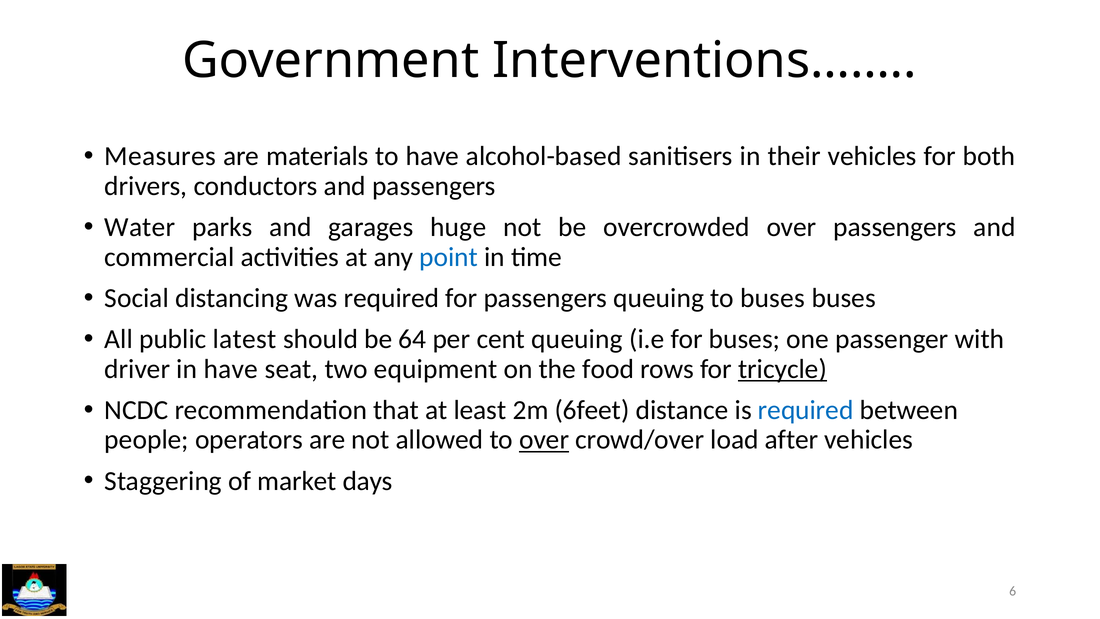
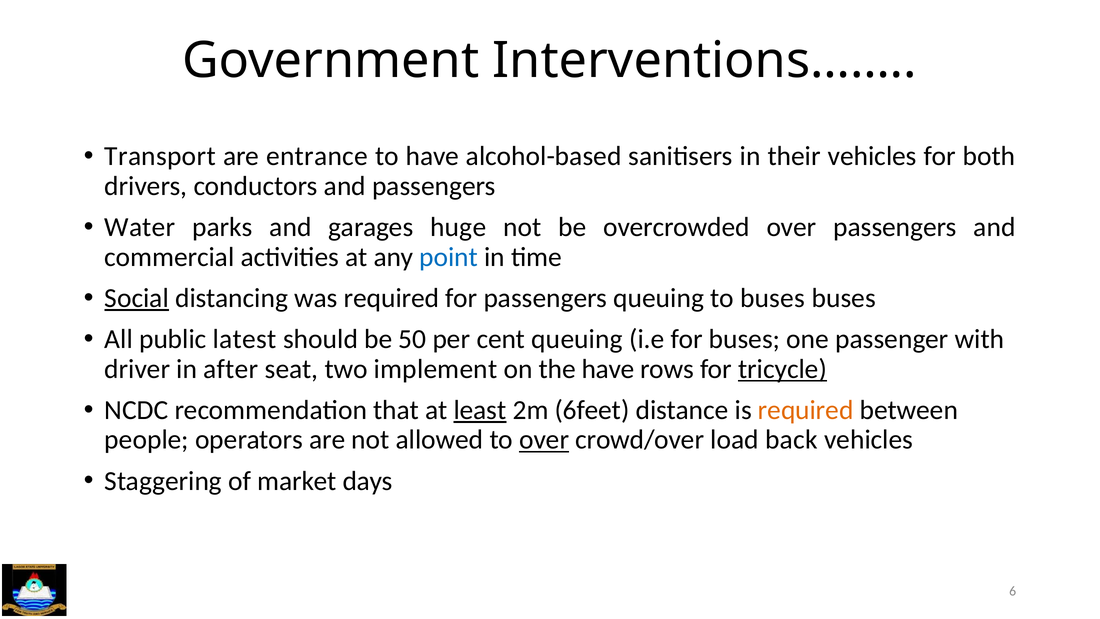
Measures: Measures -> Transport (160, 156)
materials: materials -> entrance (317, 156)
Social underline: none -> present (137, 298)
64: 64 -> 50 (412, 339)
in have: have -> after (231, 369)
equipment: equipment -> implement (436, 369)
the food: food -> have (608, 369)
least underline: none -> present (480, 410)
required colour: blue -> orange (806, 410)
after: after -> back (791, 440)
